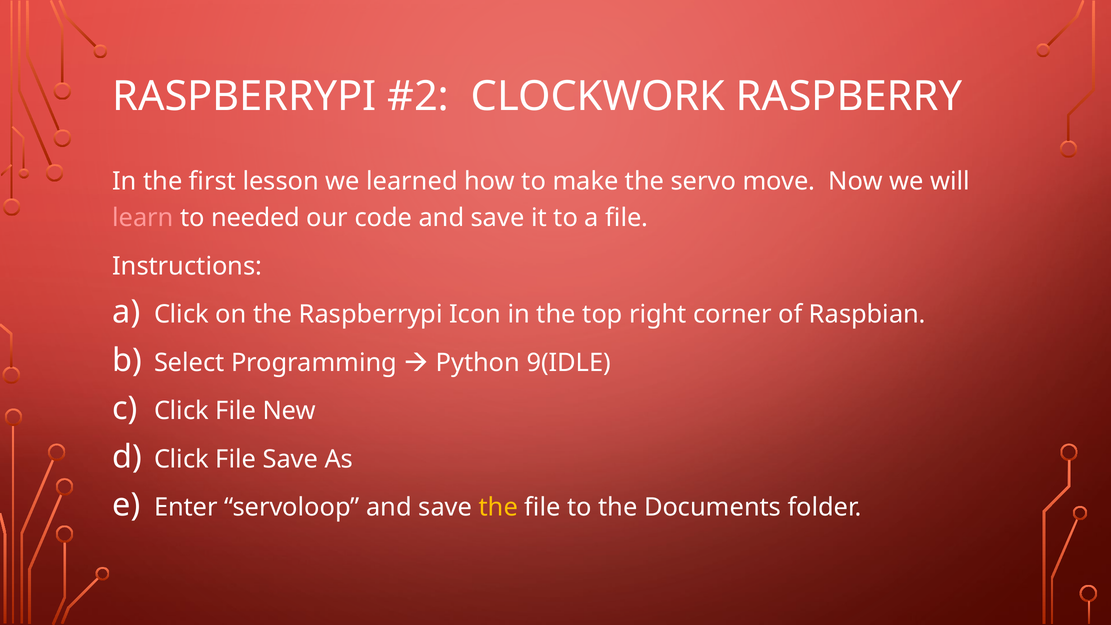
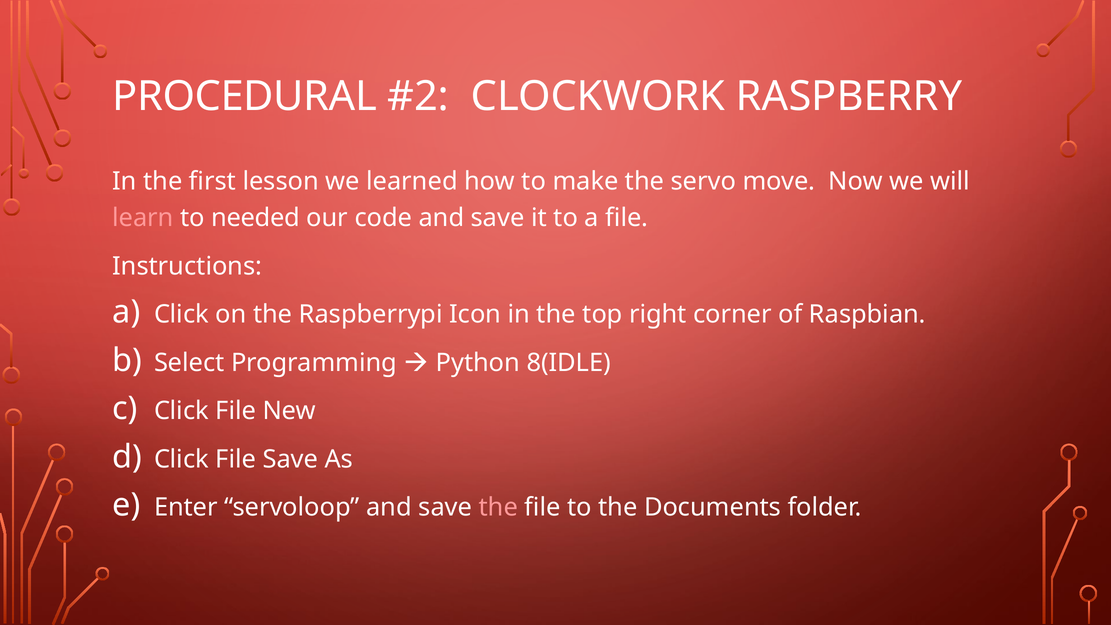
RASPBERRYPI: RASPBERRYPI -> PROCEDURAL (245, 96)
9(IDLE: 9(IDLE -> 8(IDLE (569, 363)
the colour: yellow -> pink (498, 507)
